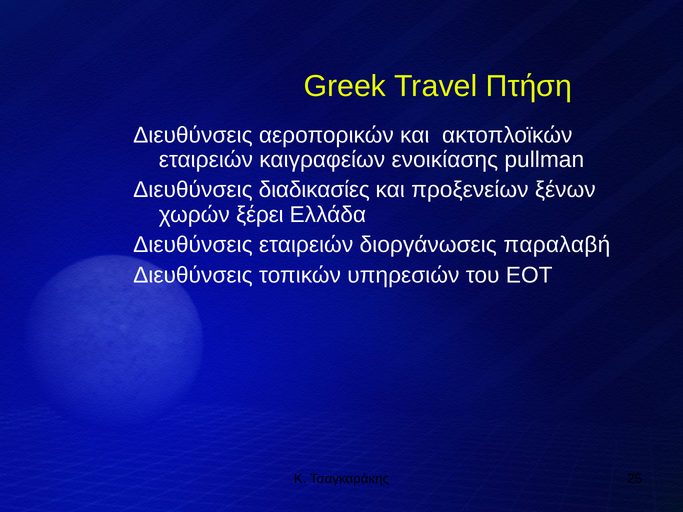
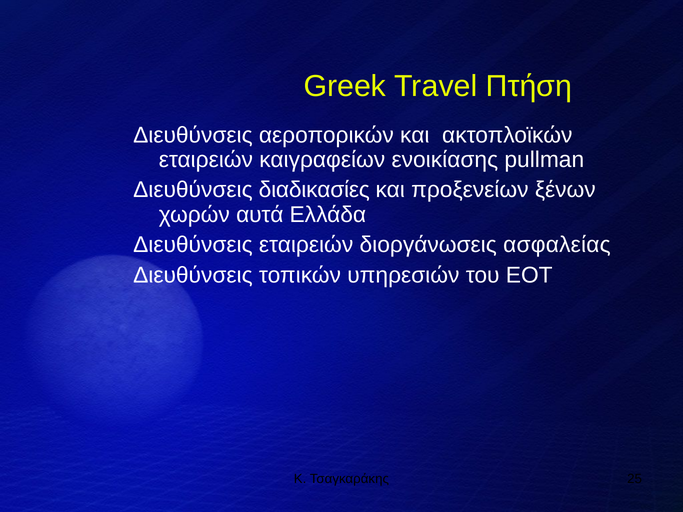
ξέρει: ξέρει -> αυτά (260, 215)
παραλαβή: παραλαβή -> ασφαλείας (557, 245)
